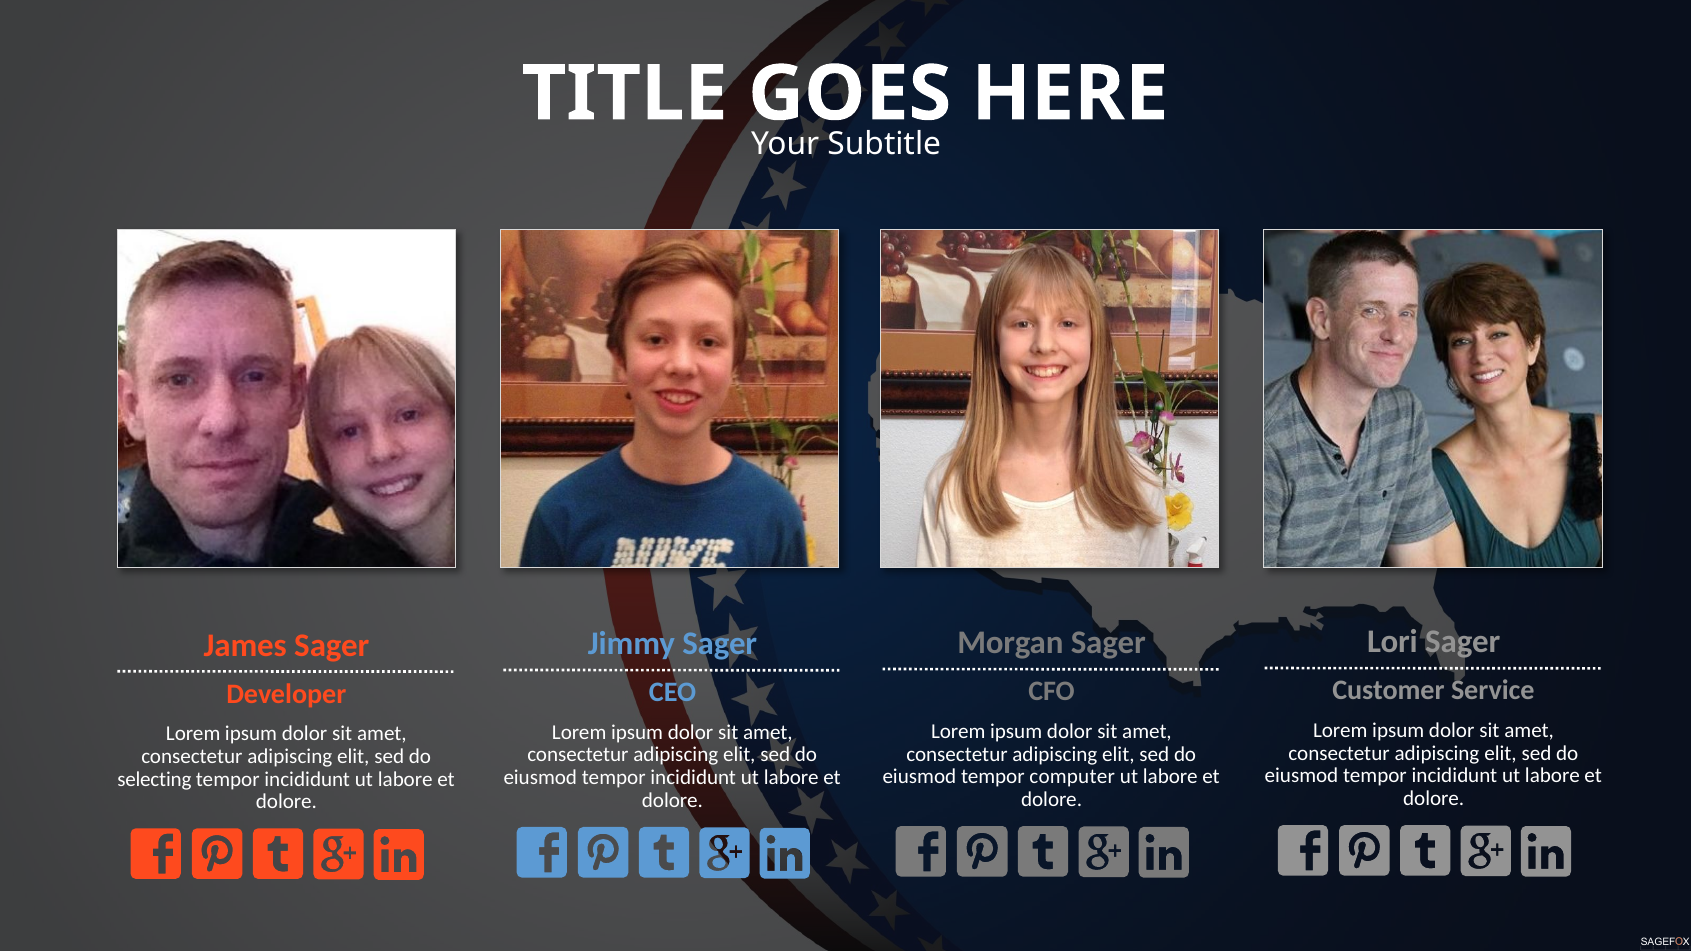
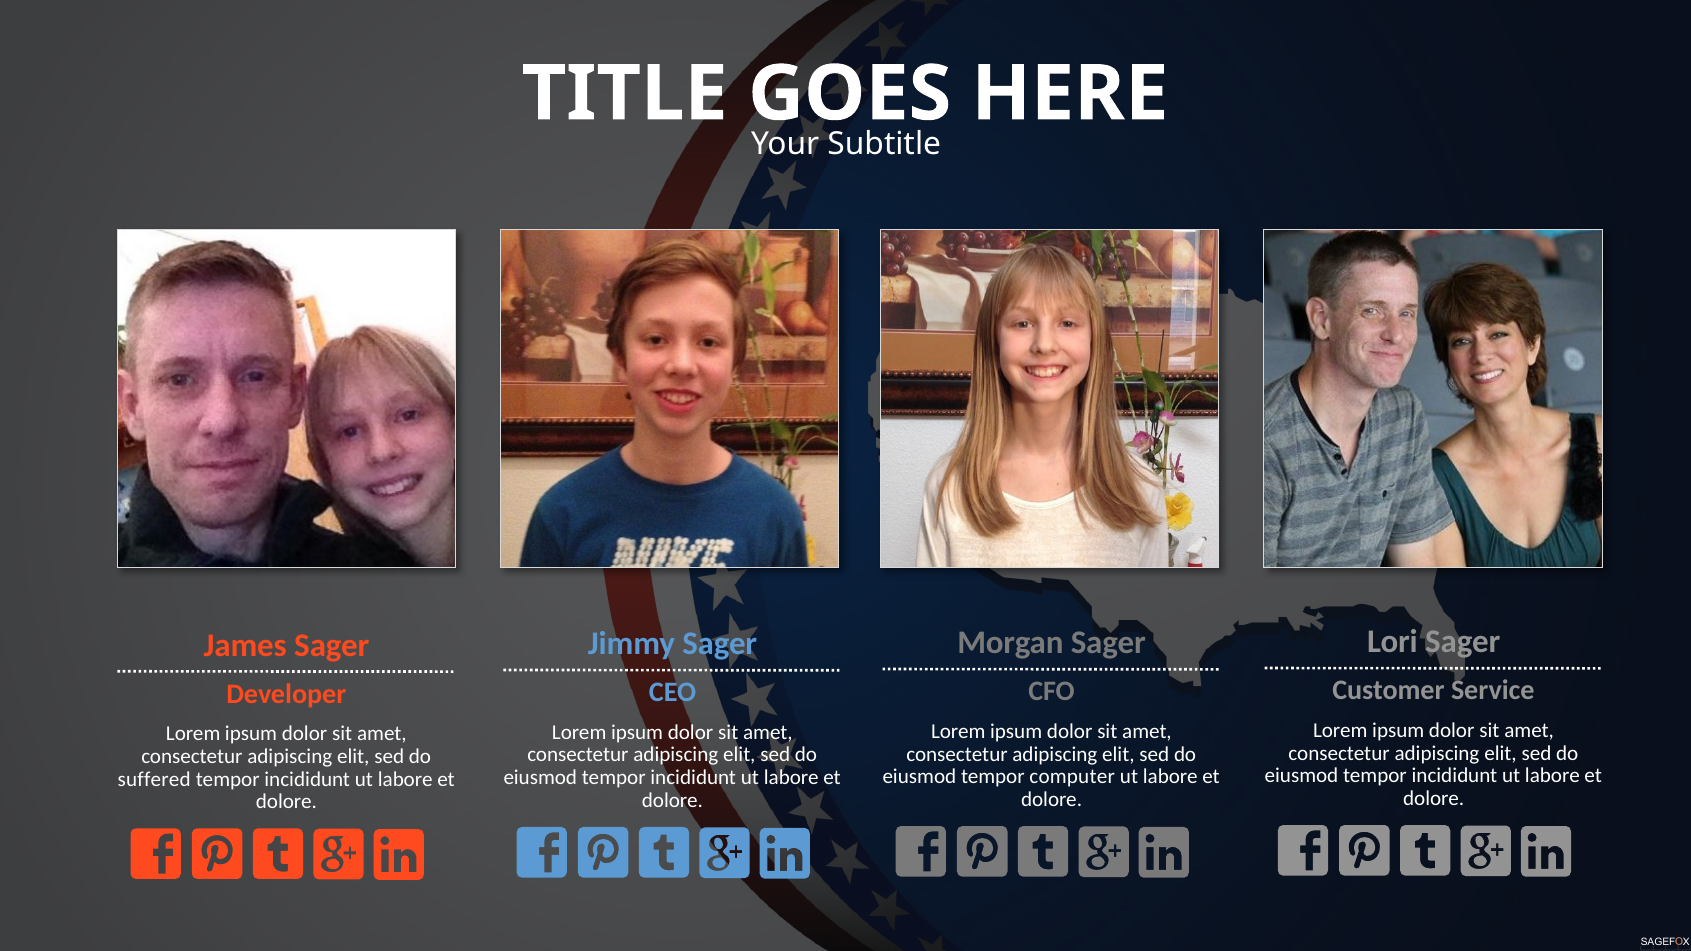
selecting: selecting -> suffered (154, 779)
